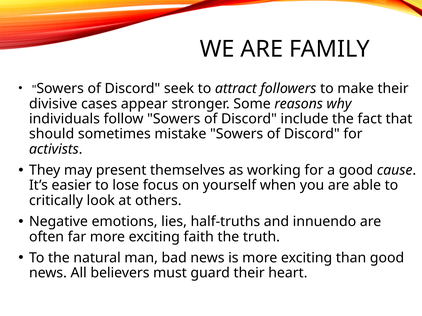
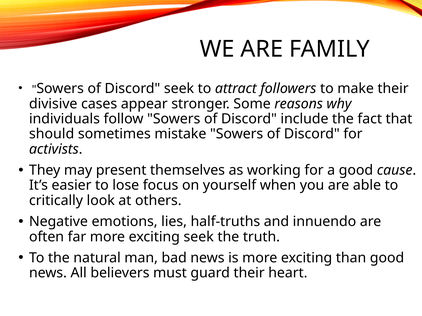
exciting faith: faith -> seek (199, 237)
